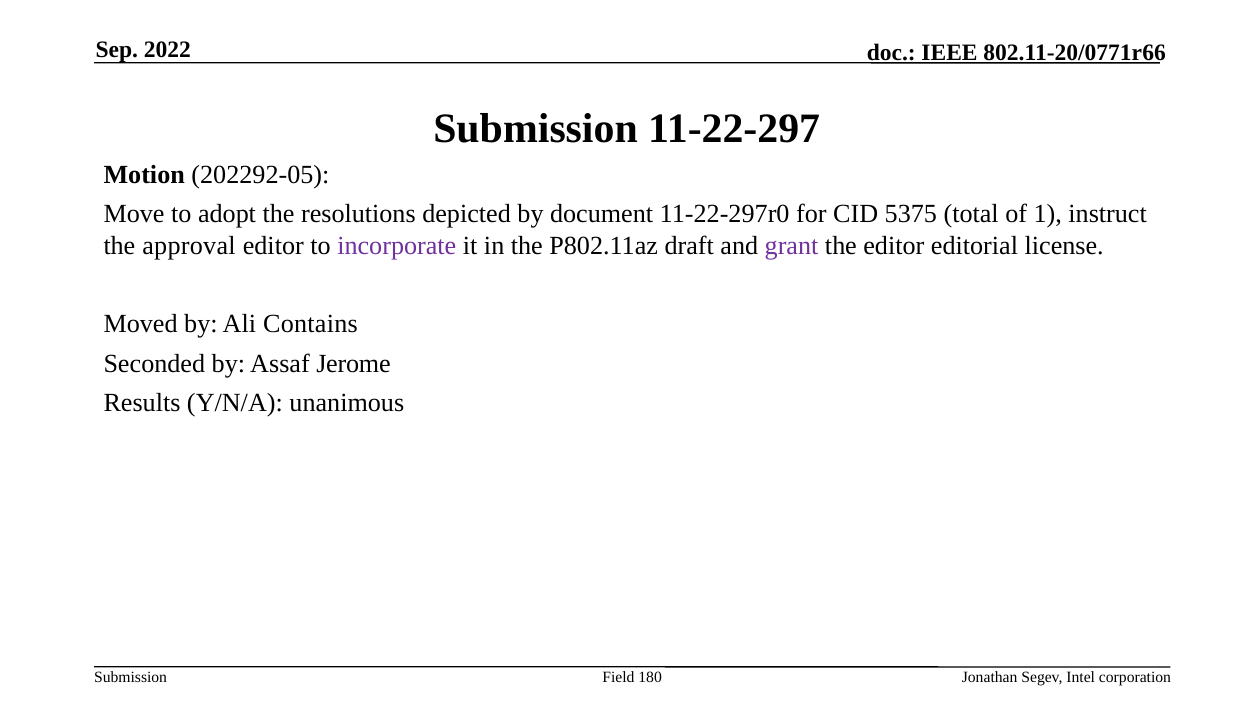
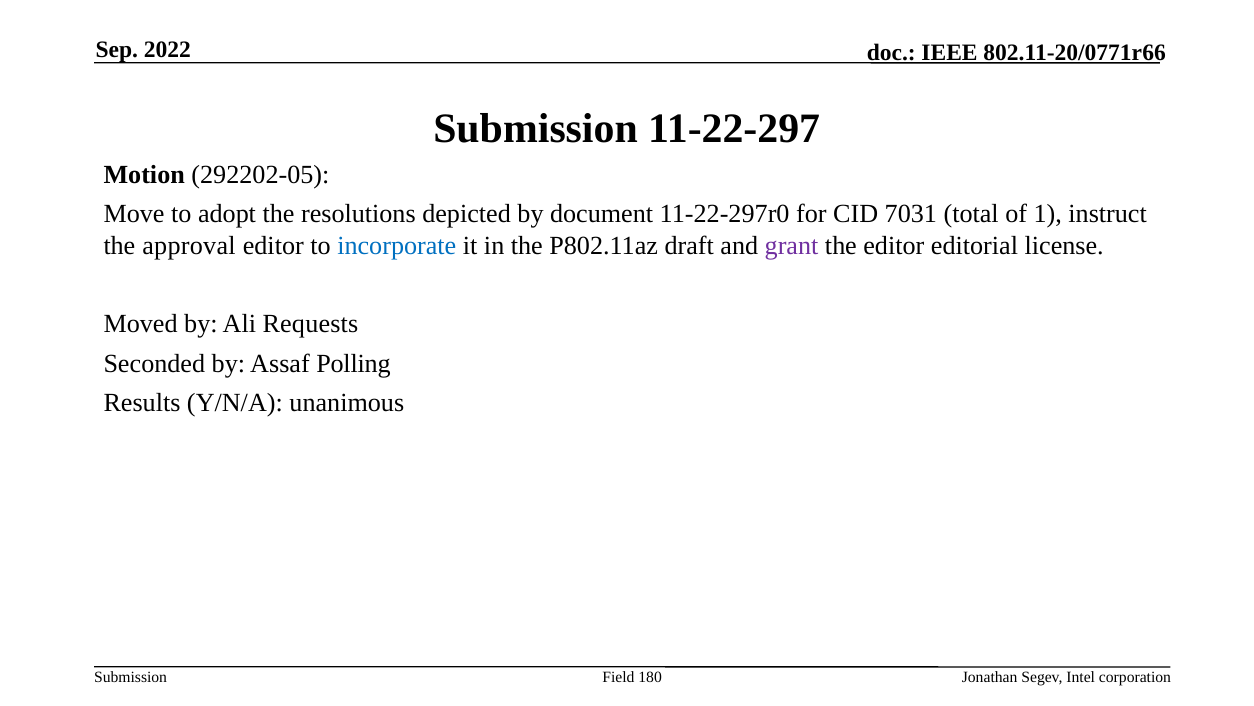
202292-05: 202292-05 -> 292202-05 (260, 175)
5375: 5375 -> 7031 (911, 214)
incorporate colour: purple -> blue (397, 246)
Contains: Contains -> Requests (310, 324)
Jerome: Jerome -> Polling (353, 363)
